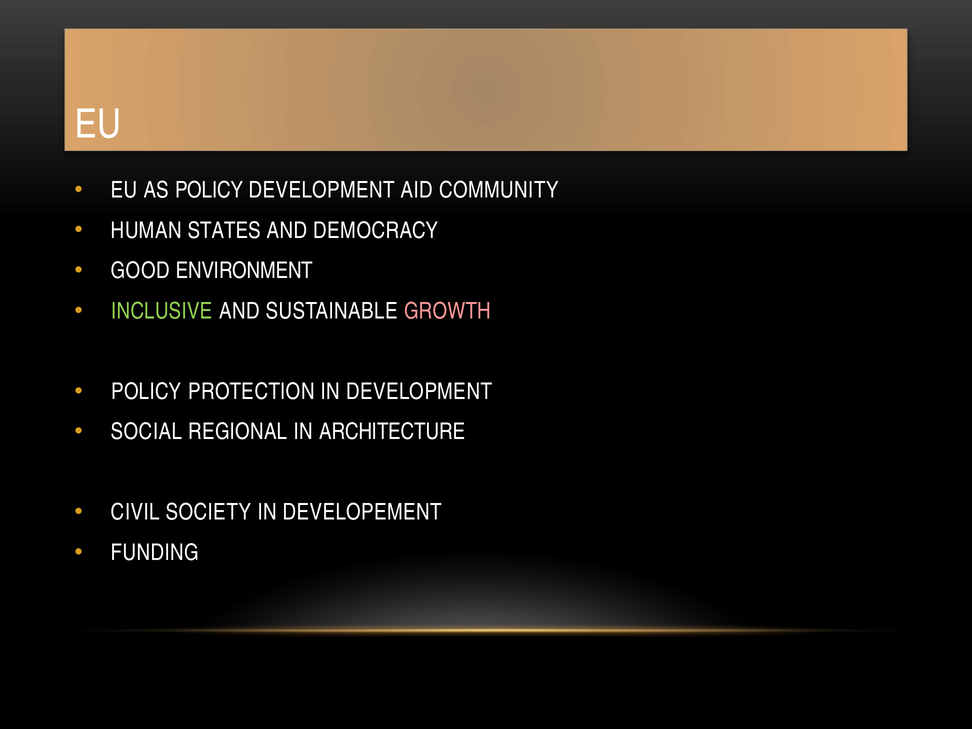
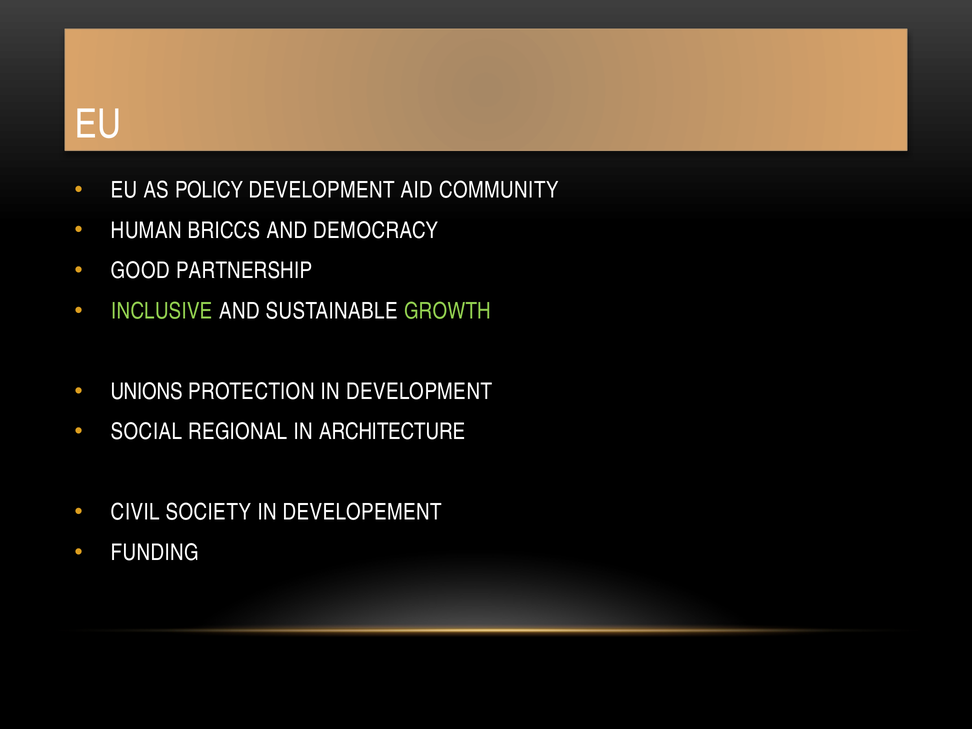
STATES: STATES -> BRICCS (224, 231)
ENVIRONMENT: ENVIRONMENT -> PARTNERSHIP (244, 271)
GROWTH colour: pink -> light green (448, 311)
POLICY: POLICY -> UNIONS (147, 392)
